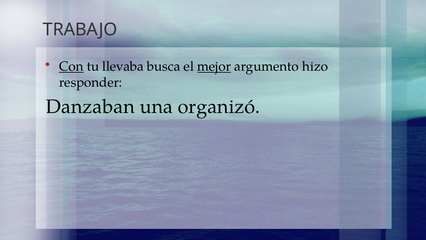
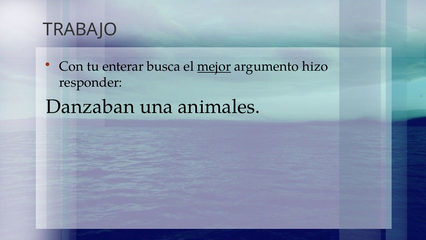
Con underline: present -> none (71, 66)
llevaba: llevaba -> enterar (123, 66)
organizó: organizó -> animales (219, 106)
